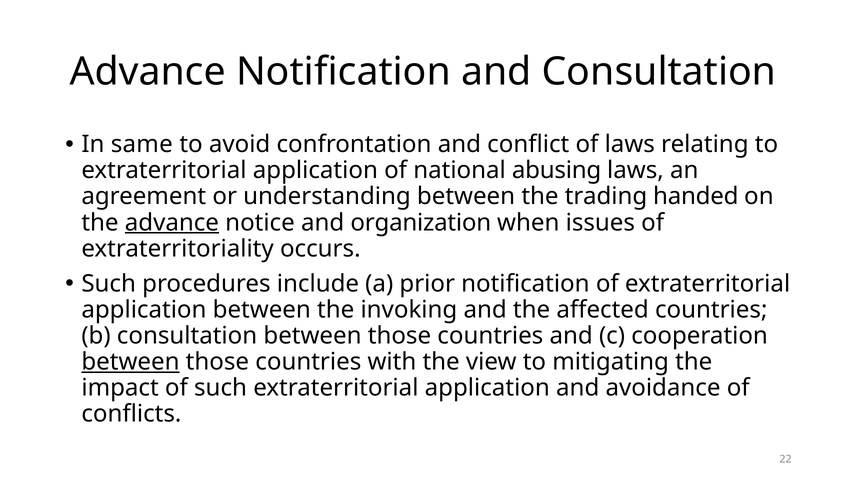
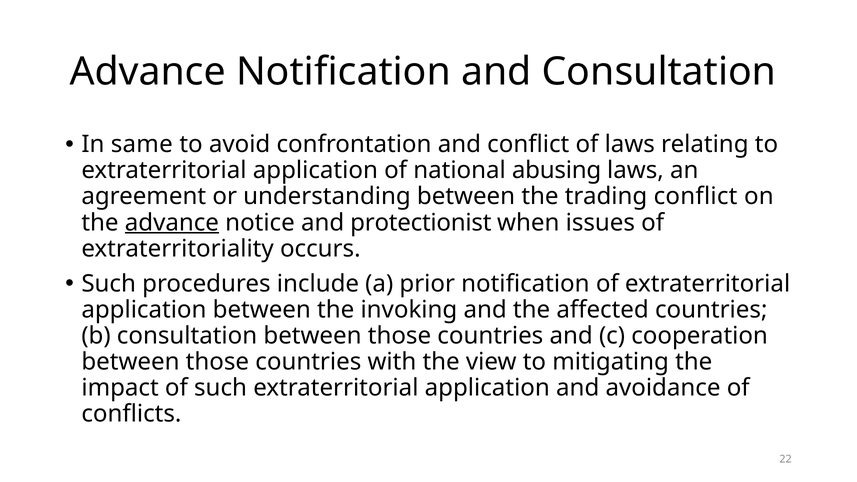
trading handed: handed -> conflict (696, 197)
organization: organization -> protectionist (421, 223)
between underline: present -> none (130, 362)
